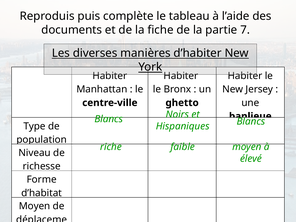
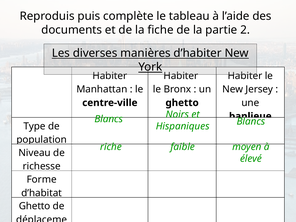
7: 7 -> 2 (245, 30)
Moyen: Moyen -> Ghetto (35, 206)
